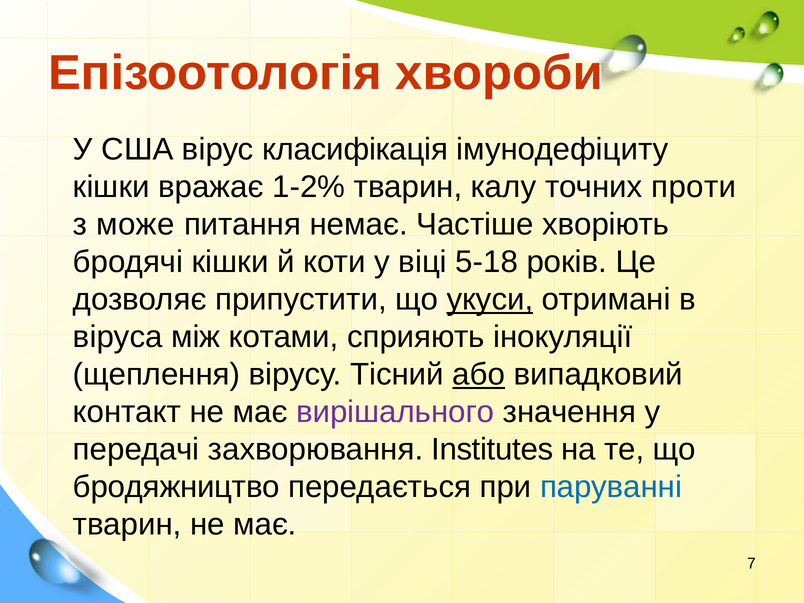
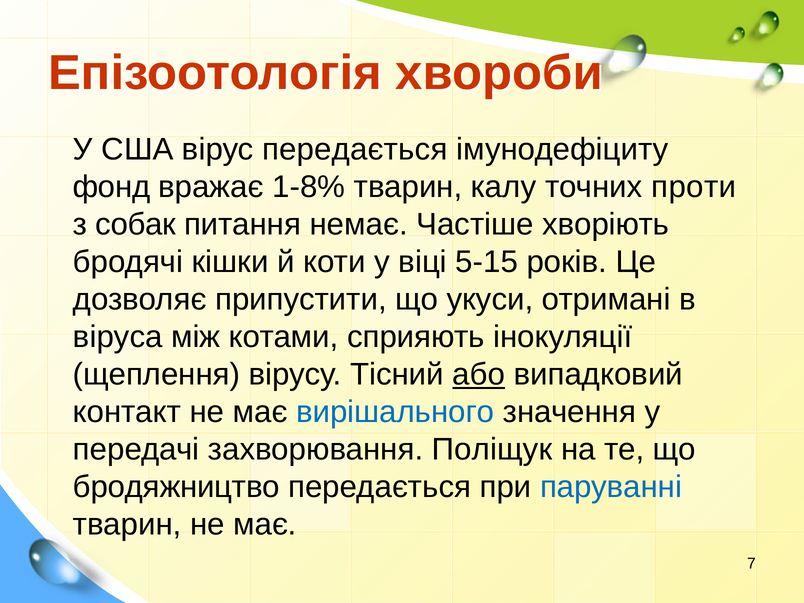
вірус класифікація: класифікація -> передається (355, 149)
кішки: кішки -> фонд (111, 187)
1-2%: 1-2% -> 1-8% (309, 187)
може: може -> собак (136, 224)
5-18: 5-18 -> 5-15 (487, 262)
укуси underline: present -> none (490, 299)
вирішального colour: purple -> blue (395, 412)
Institutes: Institutes -> Поліщук (492, 450)
